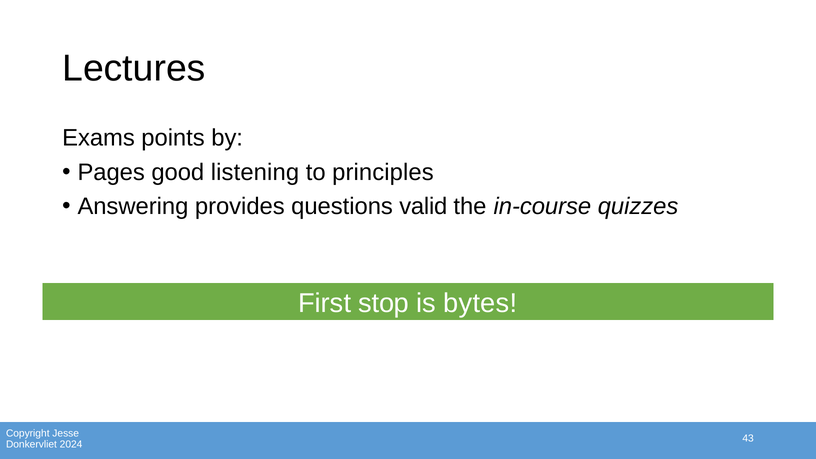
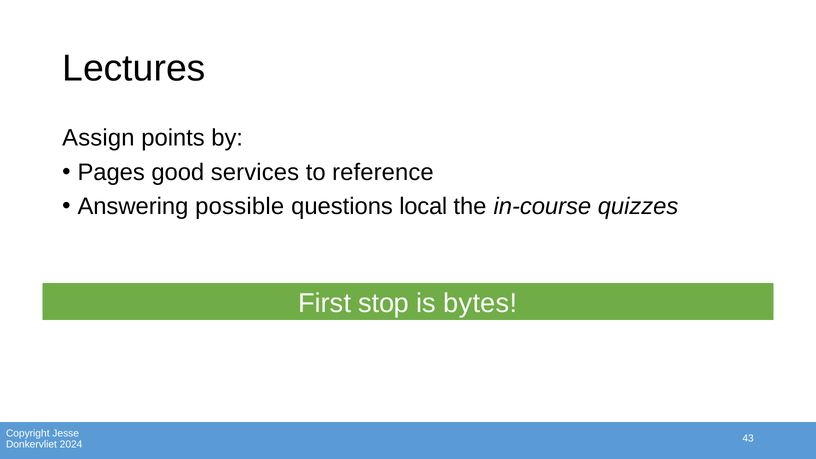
Exams: Exams -> Assign (98, 138)
listening: listening -> services (255, 172)
principles: principles -> reference (383, 172)
provides: provides -> possible (240, 206)
valid: valid -> local (423, 206)
